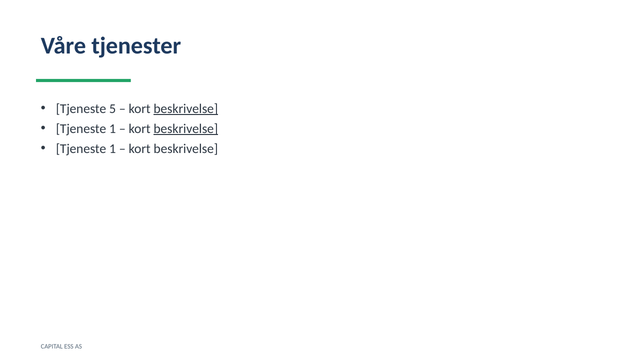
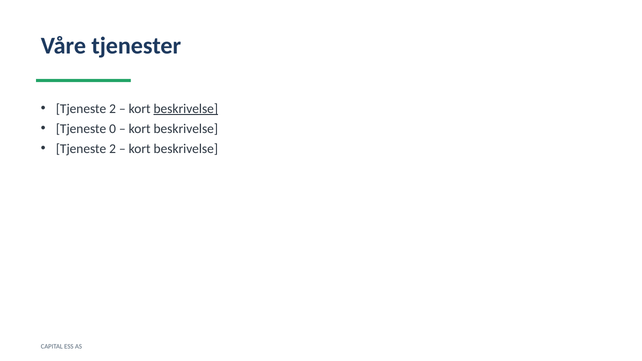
5: 5 -> 2 (113, 109)
1: 1 -> 0 (113, 129)
beskrivelse underline: present -> none (186, 129)
1: 1 -> 2 (113, 149)
